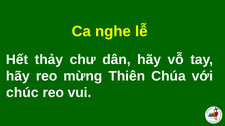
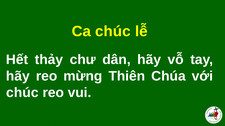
Ca nghe: nghe -> chúc (113, 31)
